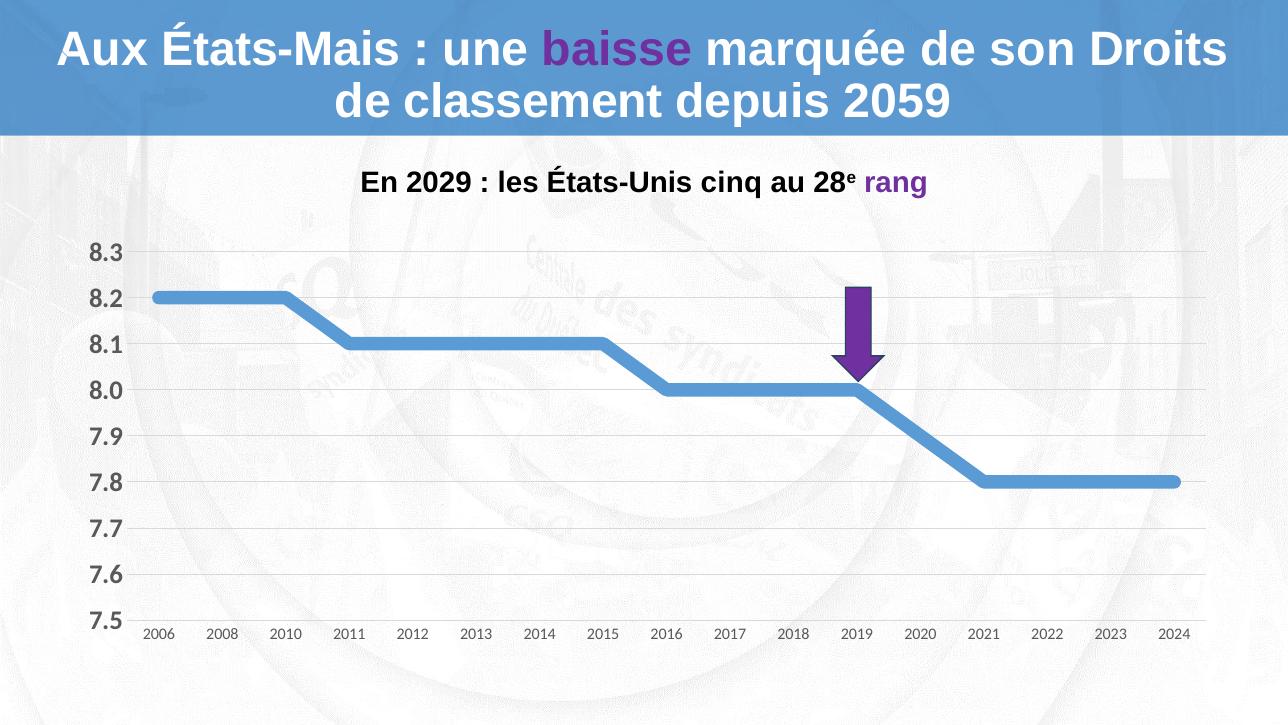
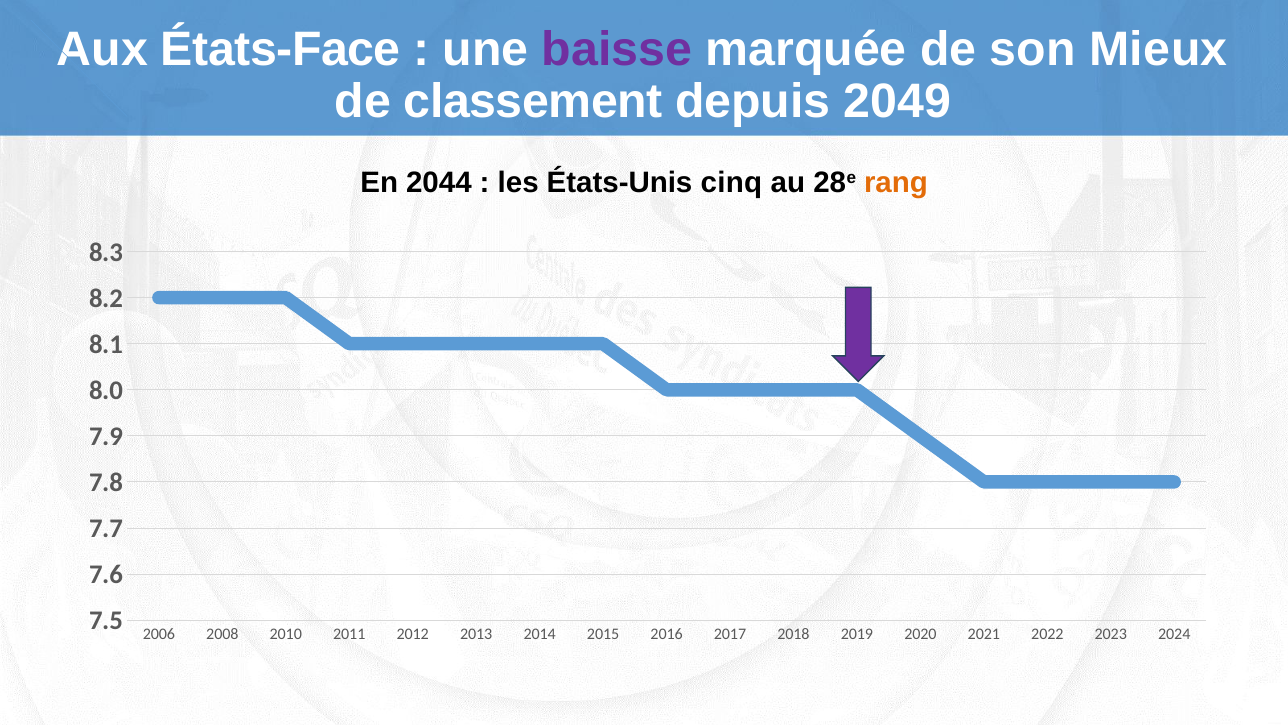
États-Mais: États-Mais -> États-Face (281, 50)
Droits: Droits -> Mieux (1158, 50)
2059: 2059 -> 2049 (898, 102)
2029: 2029 -> 2044 (439, 183)
rang colour: purple -> orange (896, 183)
